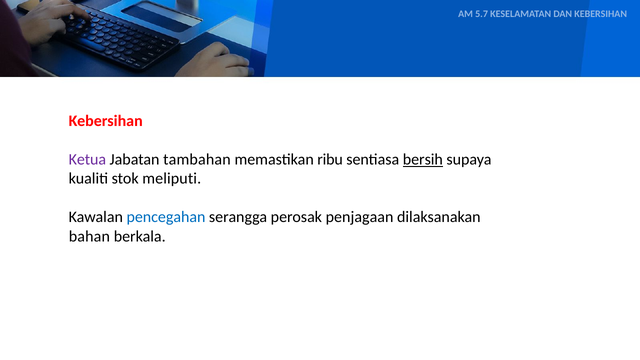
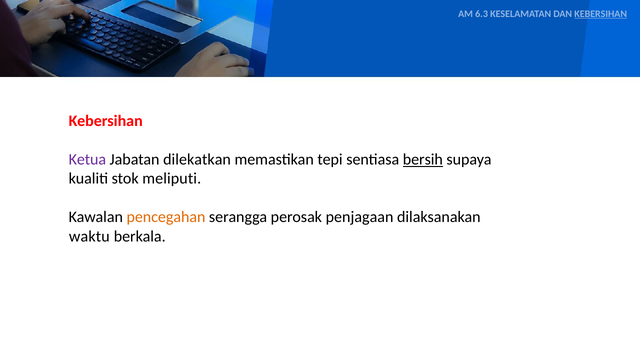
5.7: 5.7 -> 6.3 (482, 14)
KEBERSIHAN underline: none -> present (601, 14)
tambahan: tambahan -> dilekatkan (197, 159)
ribu: ribu -> tepi (330, 159)
pencegahan colour: blue -> orange (166, 217)
bahan: bahan -> waktu (89, 236)
